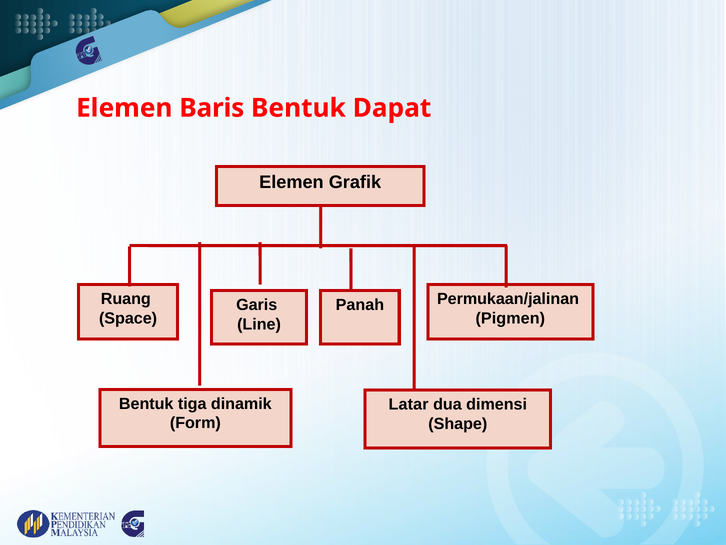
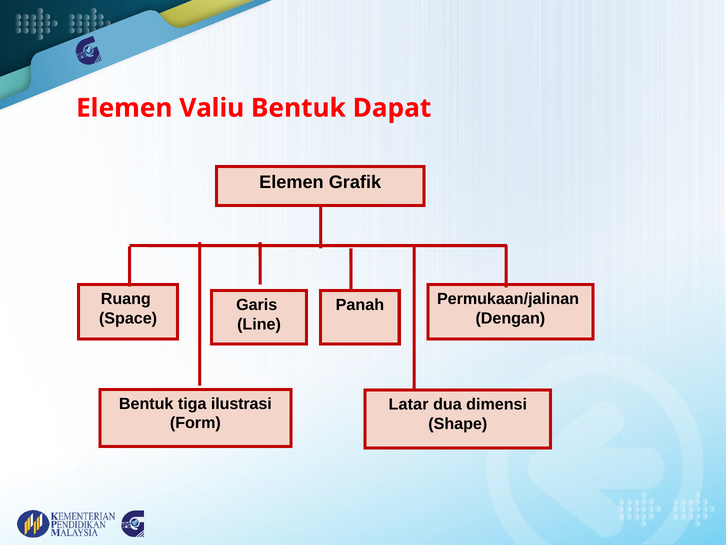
Baris: Baris -> Valiu (212, 108)
Pigmen: Pigmen -> Dengan (510, 318)
dinamik: dinamik -> ilustrasi (241, 403)
